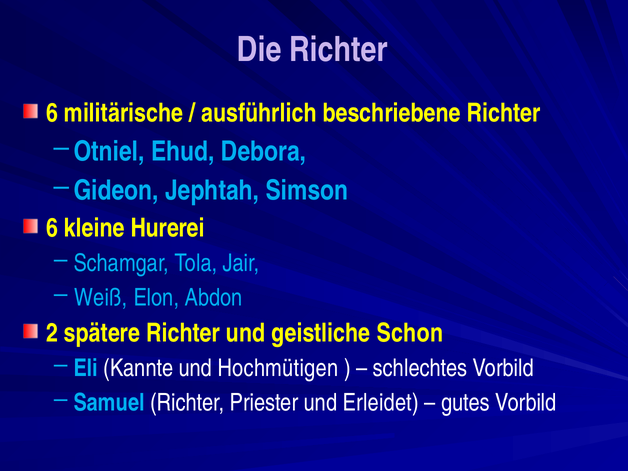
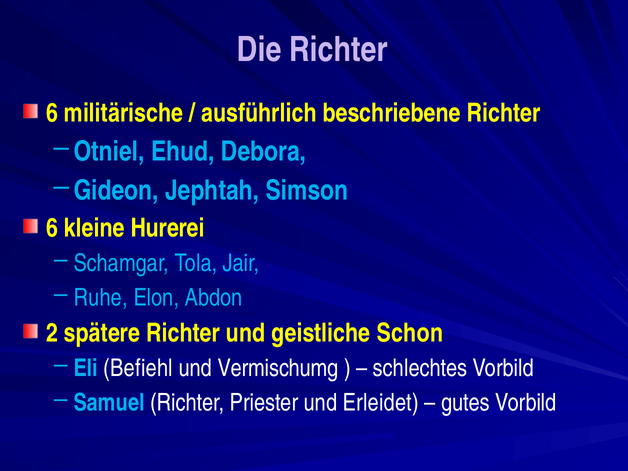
Weiß: Weiß -> Ruhe (101, 298)
Kannte: Kannte -> Befiehl (138, 368)
Hochmütigen: Hochmütigen -> Vermischumg (278, 368)
